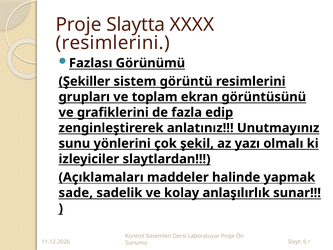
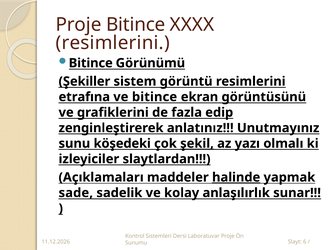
Proje Slaytta: Slaytta -> Bitince (136, 25)
Fazlası: Fazlası -> Bitince (91, 63)
grupları: grupları -> etrafına (84, 97)
ve toplam: toplam -> bitince (155, 97)
yönlerini: yönlerini -> köşedeki (122, 143)
halinde underline: none -> present (236, 177)
